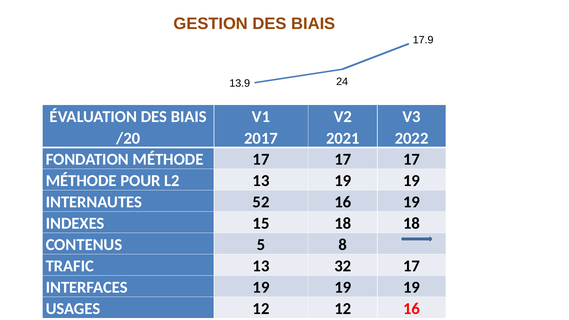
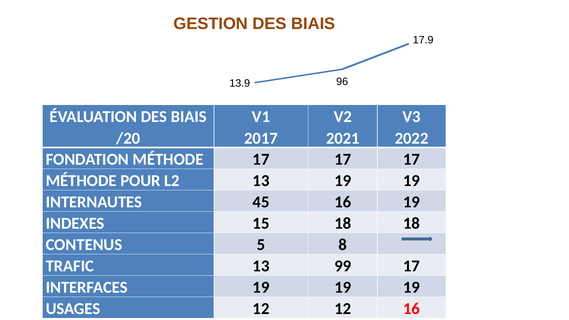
24: 24 -> 96 (342, 82)
52: 52 -> 45 (261, 202)
32: 32 -> 99 (343, 266)
